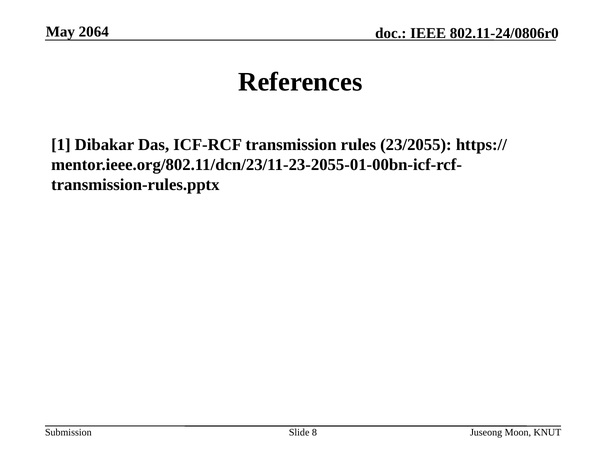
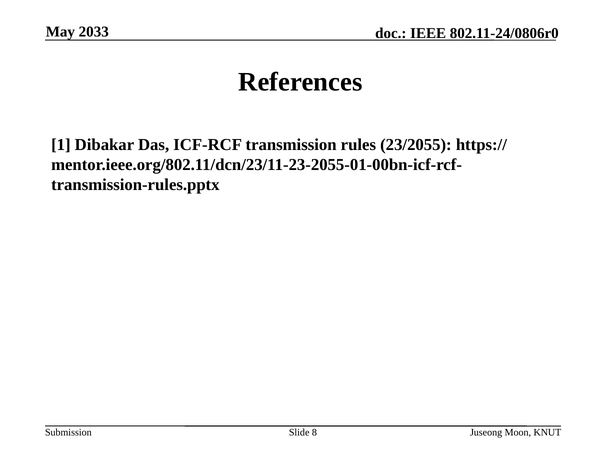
2064: 2064 -> 2033 (94, 32)
